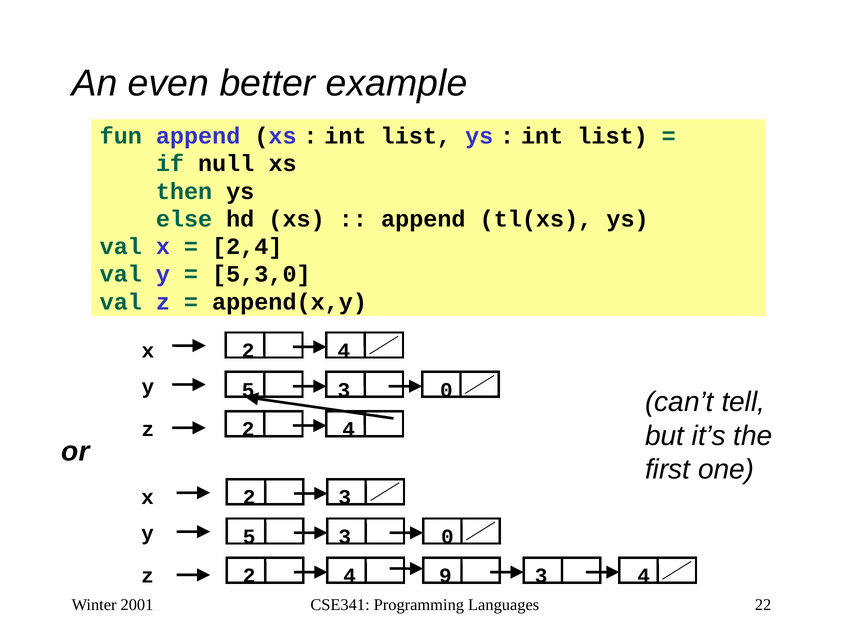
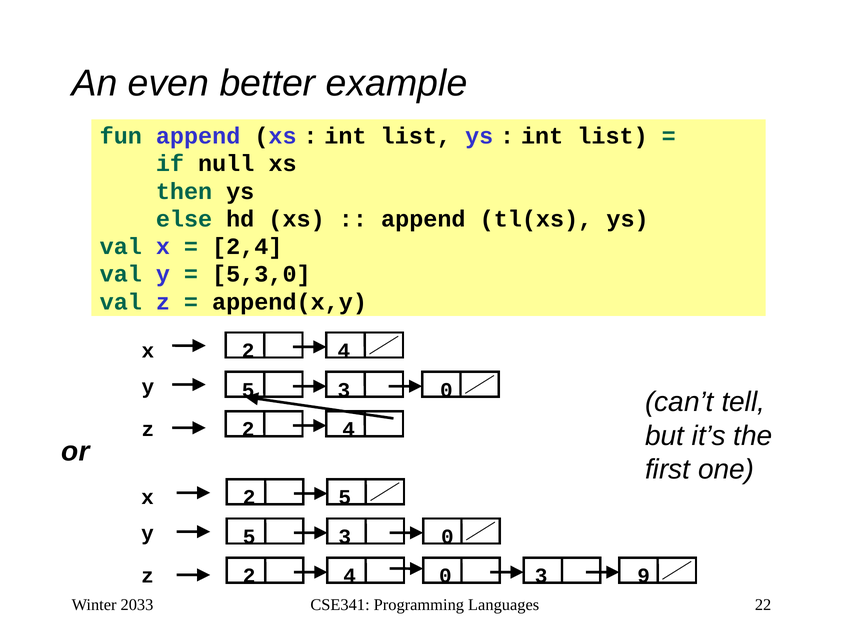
2 3: 3 -> 5 (345, 498)
4 9: 9 -> 0 (445, 576)
3 4: 4 -> 9 (644, 576)
2001: 2001 -> 2033 (137, 605)
